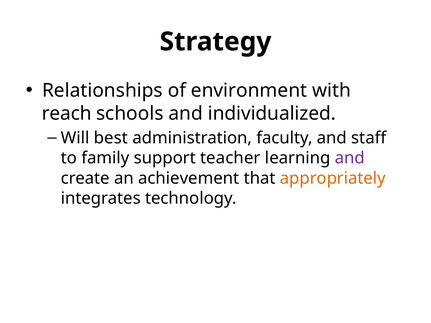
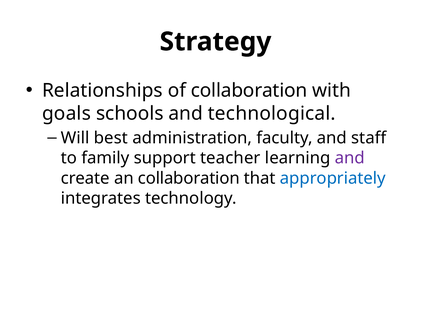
of environment: environment -> collaboration (249, 90)
reach: reach -> goals (66, 113)
individualized: individualized -> technological (272, 113)
an achievement: achievement -> collaboration (189, 178)
appropriately colour: orange -> blue (333, 178)
